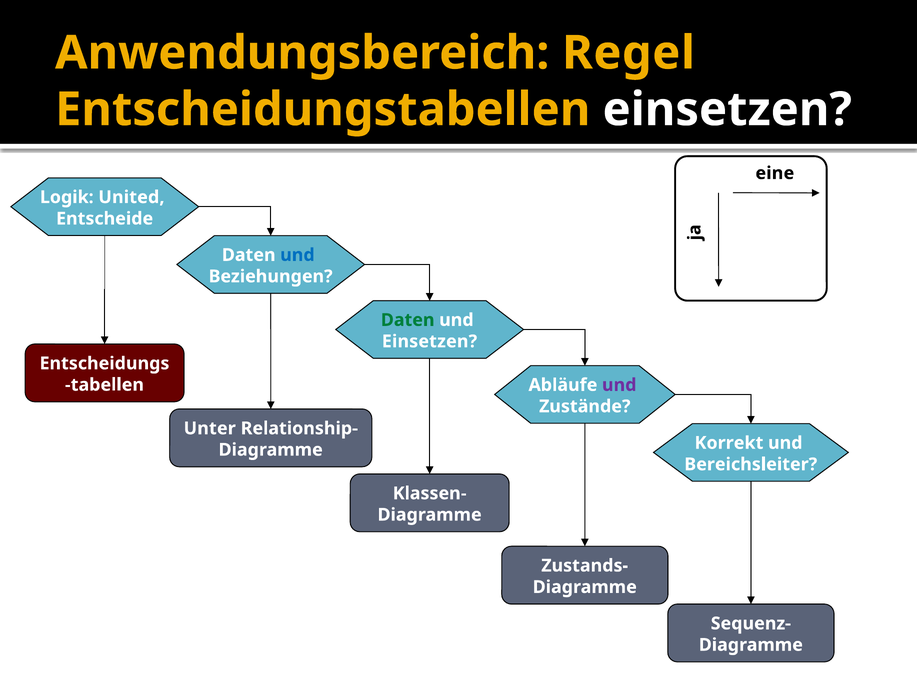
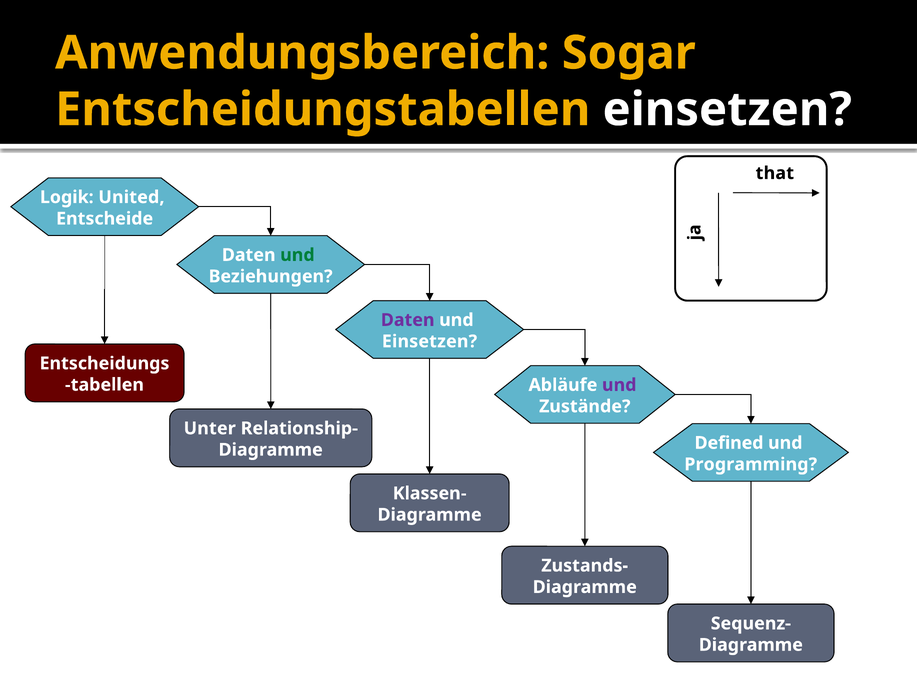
Regel: Regel -> Sogar (629, 53)
eine: eine -> that (775, 173)
und colour: blue -> green (297, 255)
Daten colour: green -> purple (408, 320)
Korrekt: Korrekt -> Defined (729, 443)
Bereichsleiter: Bereichsleiter -> Programming (751, 464)
